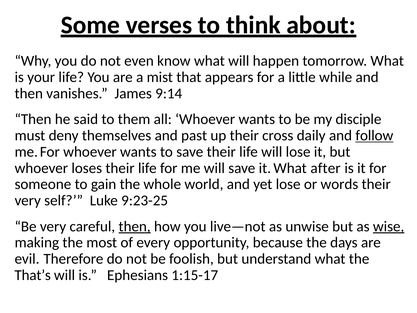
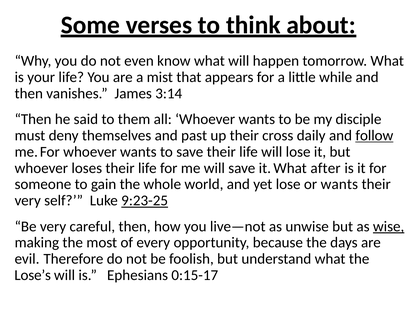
9:14: 9:14 -> 3:14 (169, 93)
or words: words -> wants (339, 184)
9:23-25 underline: none -> present (145, 200)
then underline: present -> none (135, 226)
That’s: That’s -> Lose’s (33, 275)
1:15-17: 1:15-17 -> 0:15-17 (195, 275)
